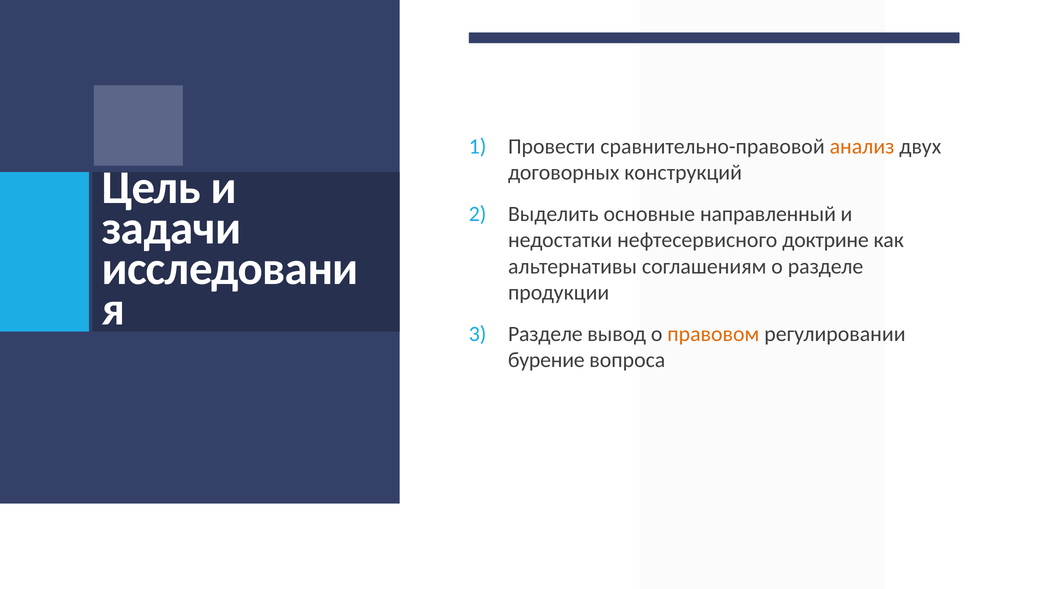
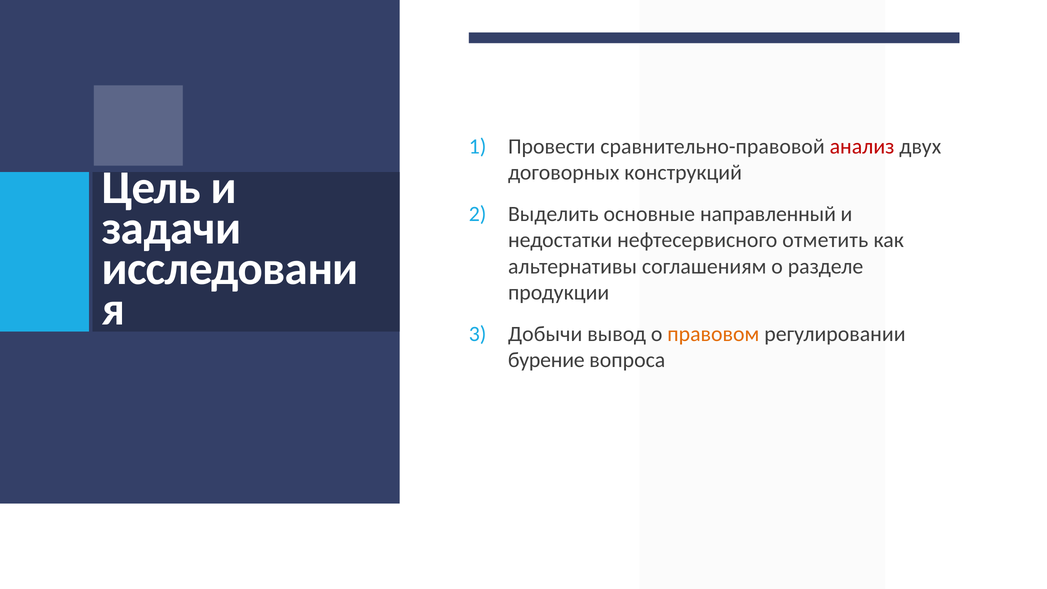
анализ colour: orange -> red (862, 146)
доктрине: доктрине -> отметить (825, 240)
Разделе: Разделе -> Добычи (545, 334)
